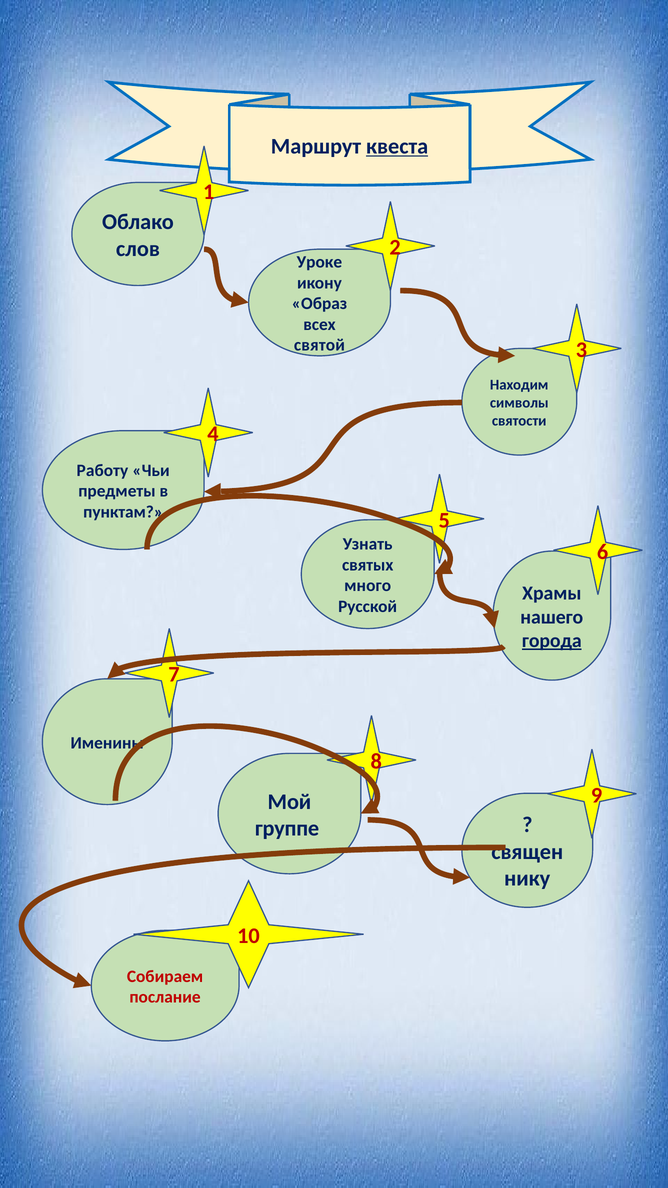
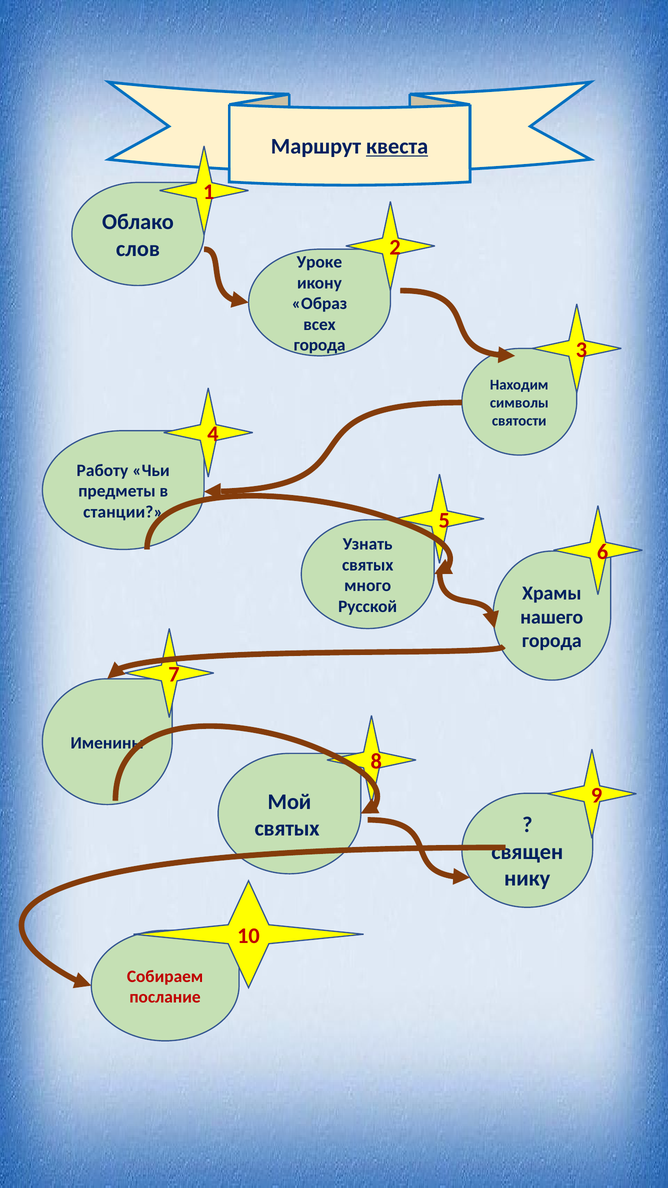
святой: святой -> города (320, 345)
пунктам: пунктам -> станции (123, 512)
города underline: present -> none (552, 641)
группе: группе -> святых (287, 828)
